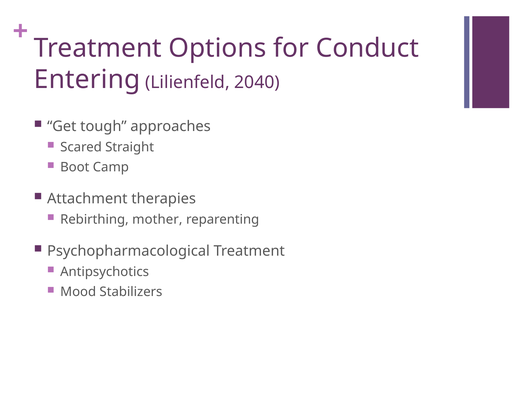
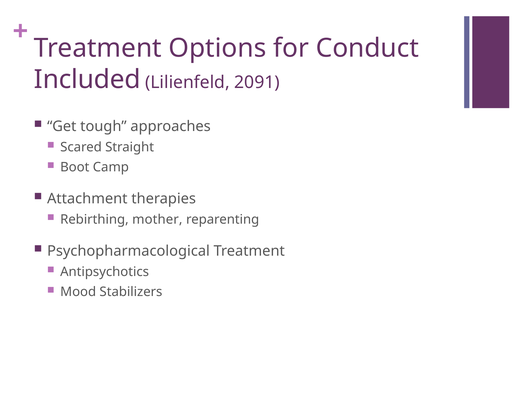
Entering: Entering -> Included (87, 80)
2040: 2040 -> 2091 (257, 83)
